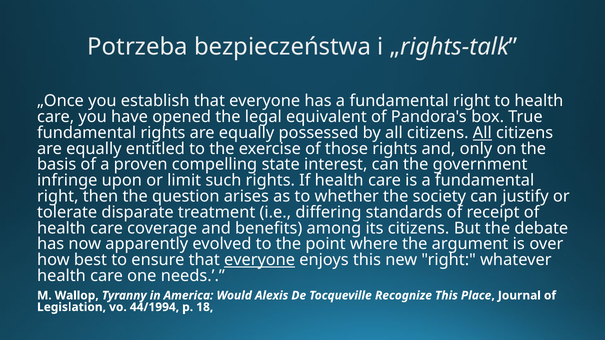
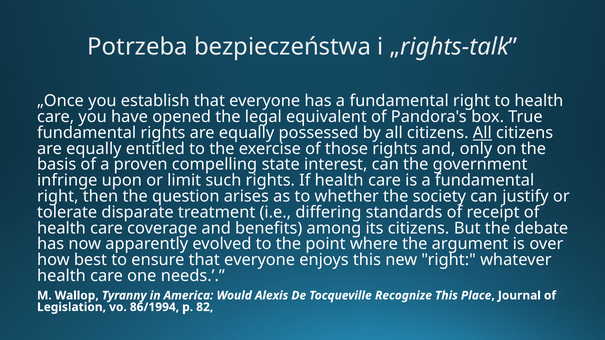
everyone underline: present -> none (260, 260)
44/1994: 44/1994 -> 86/1994 (154, 307)
18: 18 -> 82 (205, 307)
